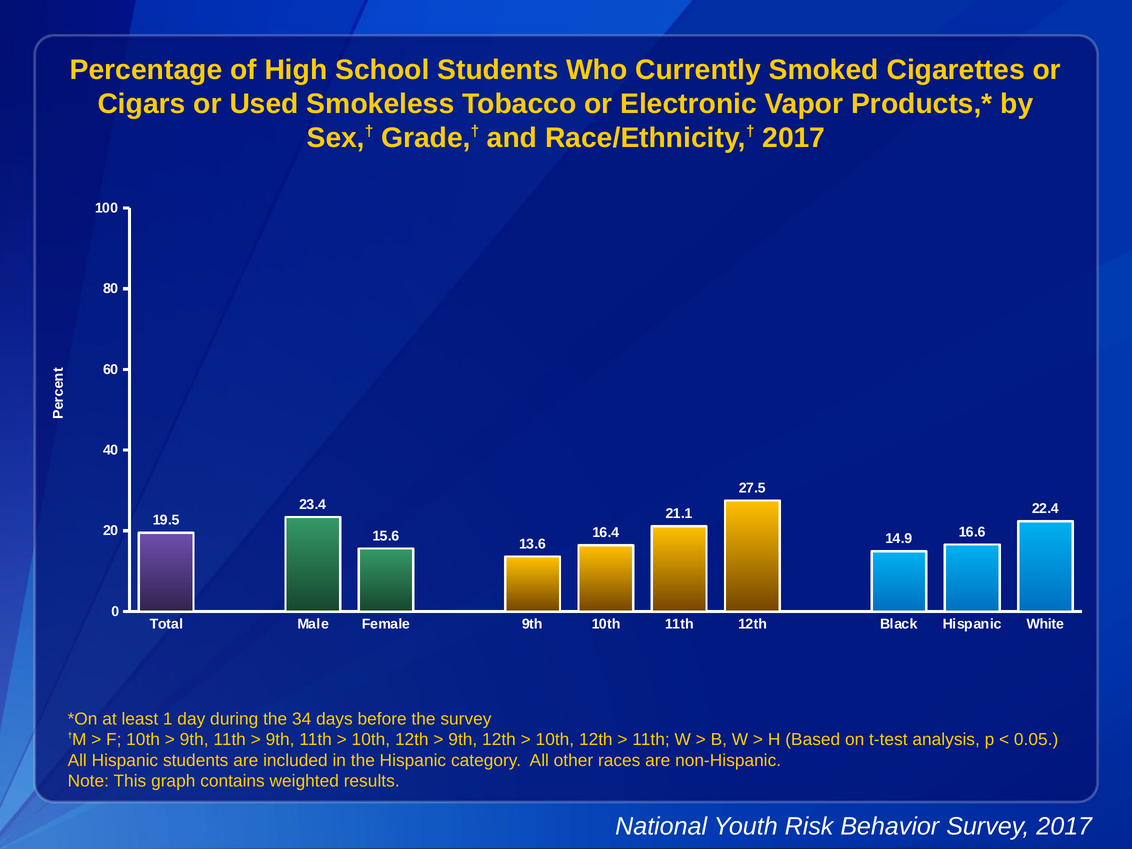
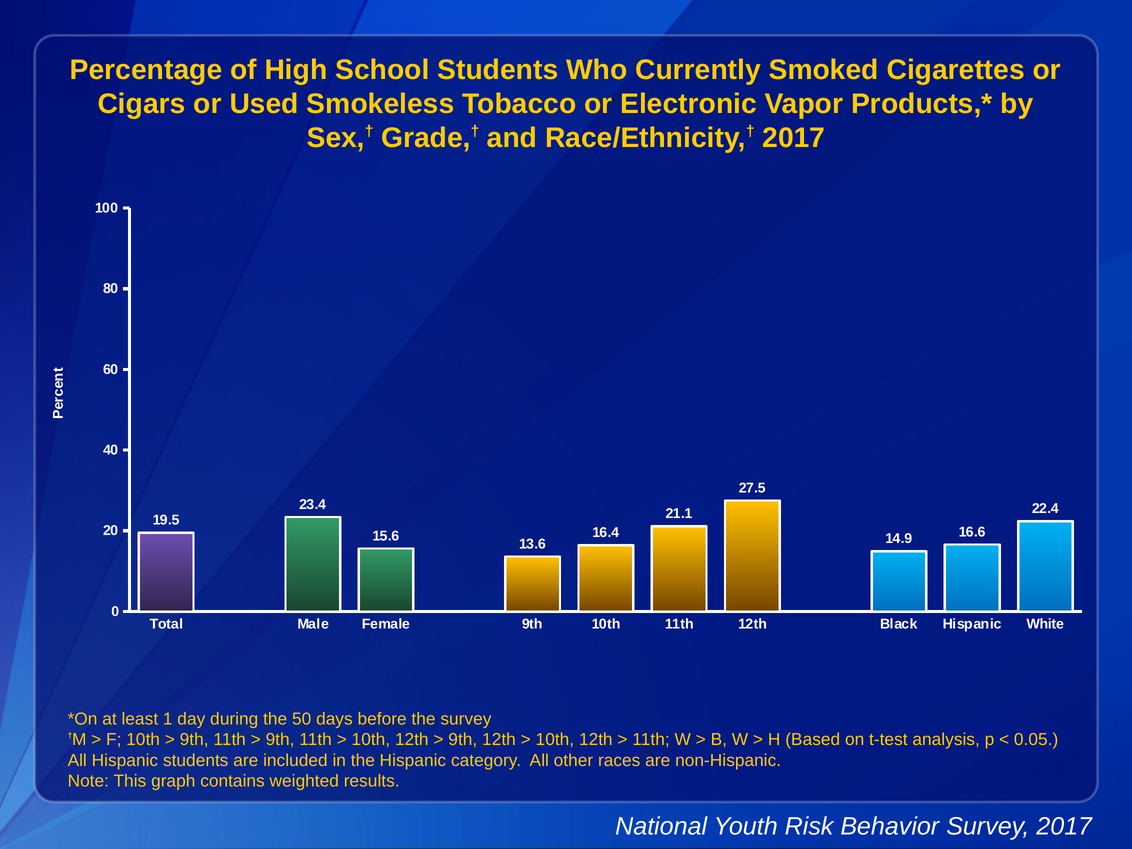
34: 34 -> 50 (302, 719)
